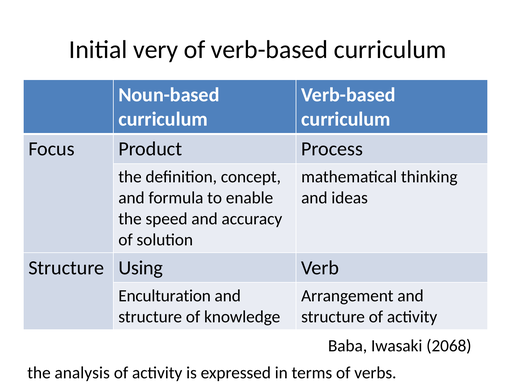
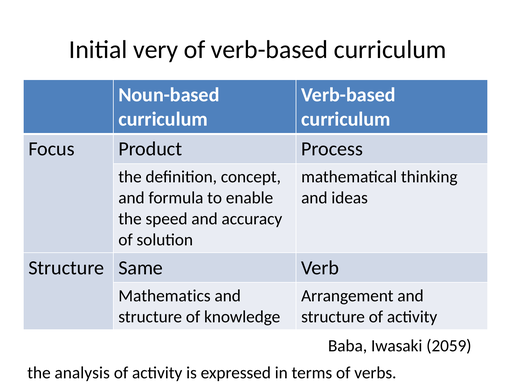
Using: Using -> Same (141, 268)
Enculturation: Enculturation -> Mathematics (164, 296)
2068: 2068 -> 2059 (449, 346)
